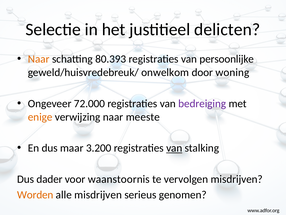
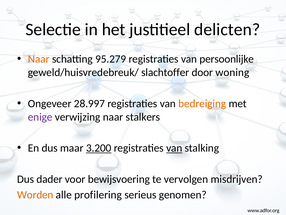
80.393: 80.393 -> 95.279 (111, 59)
onwelkom: onwelkom -> slachtoffer (165, 72)
72.000: 72.000 -> 28.997 (89, 103)
bedreiging colour: purple -> orange (202, 103)
enige colour: orange -> purple (40, 117)
meeste: meeste -> stalkers (143, 117)
3.200 underline: none -> present (99, 148)
waanstoornis: waanstoornis -> bewijsvoering (119, 179)
alle misdrijven: misdrijven -> profilering (98, 194)
